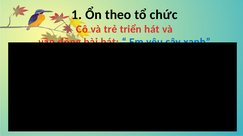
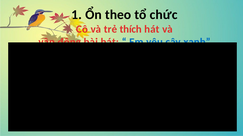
triển: triển -> thích (131, 29)
